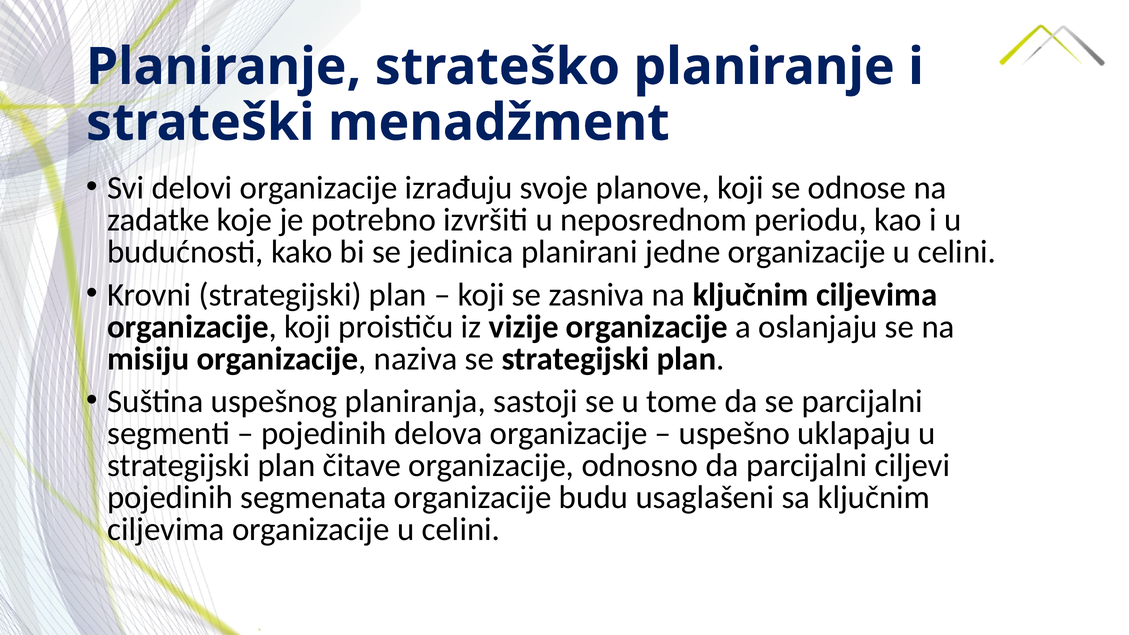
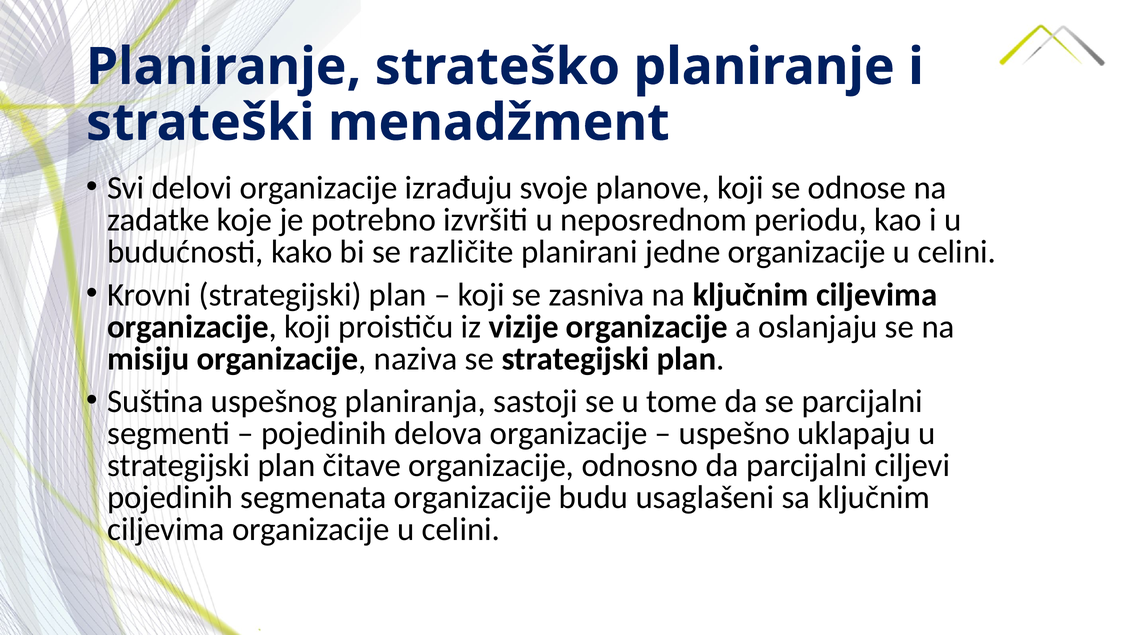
jedinica: jedinica -> različite (461, 252)
